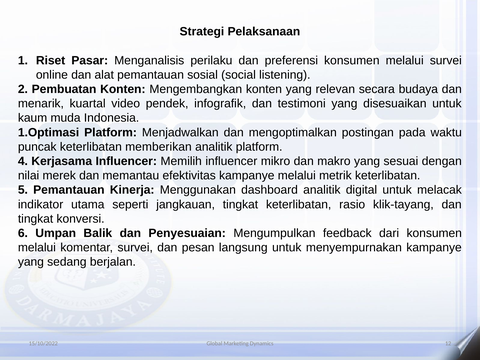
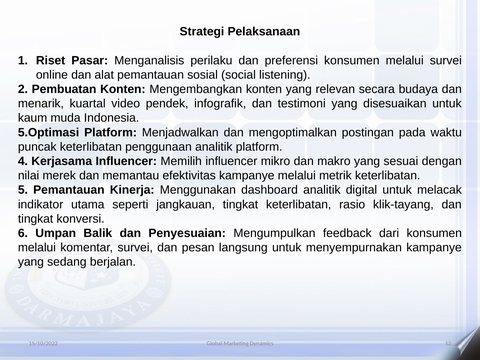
1.Optimasi: 1.Optimasi -> 5.Optimasi (49, 132)
memberikan: memberikan -> penggunaan (158, 147)
